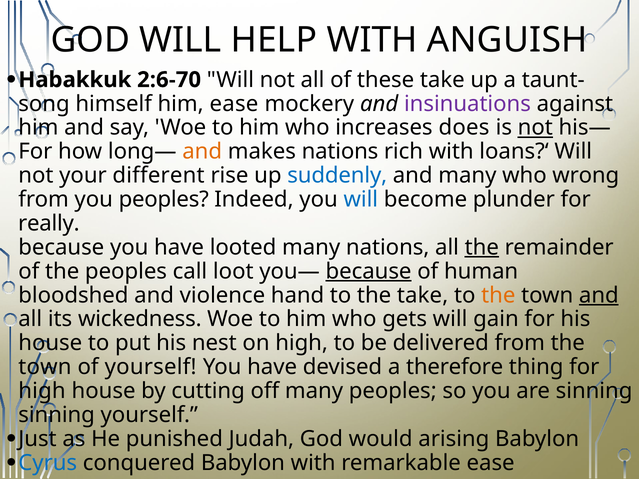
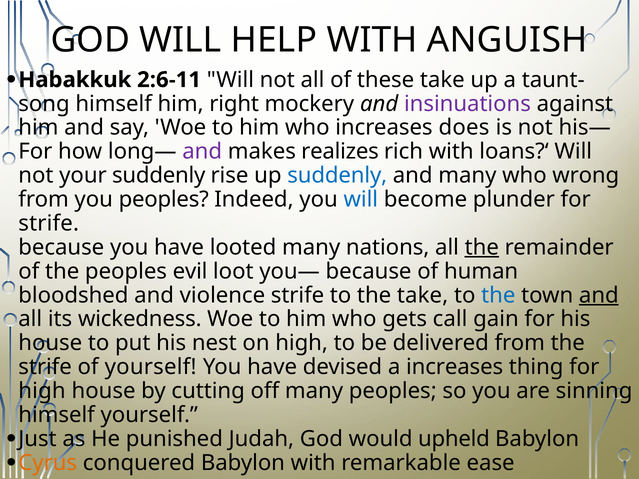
2:6-70: 2:6-70 -> 2:6-11 (169, 80)
him ease: ease -> right (234, 104)
not underline: present -> none (535, 128)
and colour: orange -> purple (202, 152)
makes nations: nations -> realizes (340, 152)
your different: different -> suddenly (159, 176)
really: really -> strife (49, 224)
call: call -> evil (190, 271)
because underline: present -> none (369, 271)
violence hand: hand -> strife (298, 295)
the colour: orange -> blue (498, 295)
gets will: will -> call (450, 319)
town: town -> strife (45, 367)
a therefore: therefore -> increases (455, 367)
sinning: sinning -> himself (57, 415)
arising: arising -> upheld (454, 439)
Cyrus colour: blue -> orange (48, 463)
